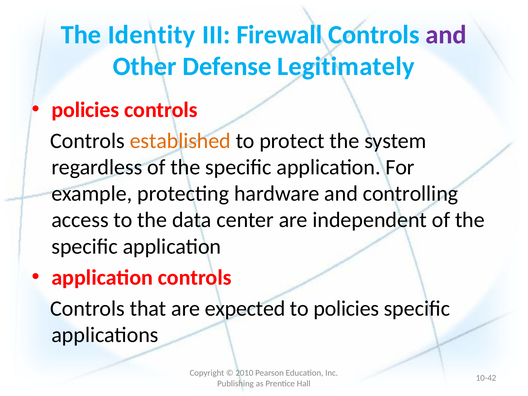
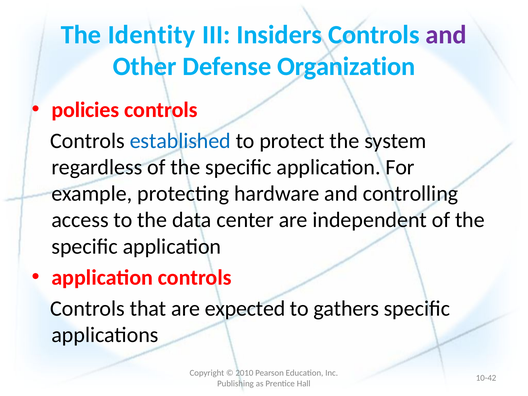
Firewall: Firewall -> Insiders (279, 35)
Legitimately: Legitimately -> Organization (346, 67)
established colour: orange -> blue (180, 141)
to policies: policies -> gathers (346, 309)
